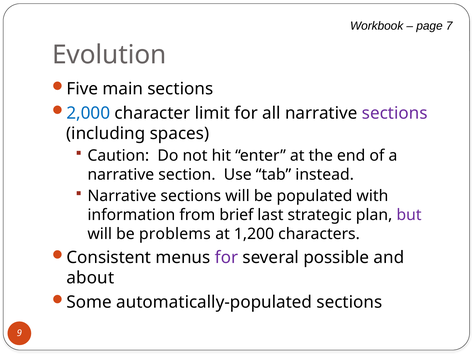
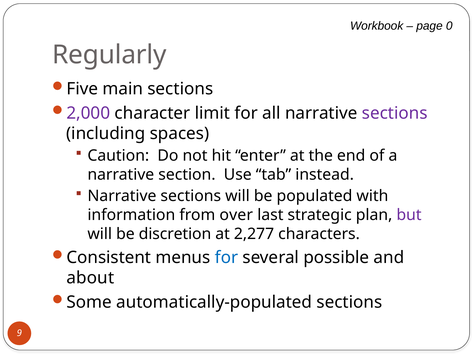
7: 7 -> 0 (449, 26)
Evolution: Evolution -> Regularly (109, 55)
2,000 colour: blue -> purple (88, 113)
brief: brief -> over (236, 215)
problems: problems -> discretion (175, 234)
1,200: 1,200 -> 2,277 (254, 234)
for colour: purple -> blue (226, 257)
